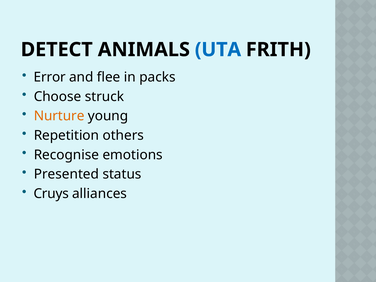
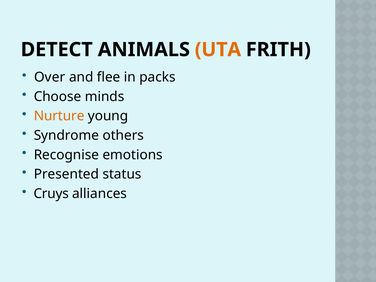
UTA colour: blue -> orange (218, 50)
Error: Error -> Over (50, 77)
struck: struck -> minds (105, 97)
Repetition: Repetition -> Syndrome (66, 135)
